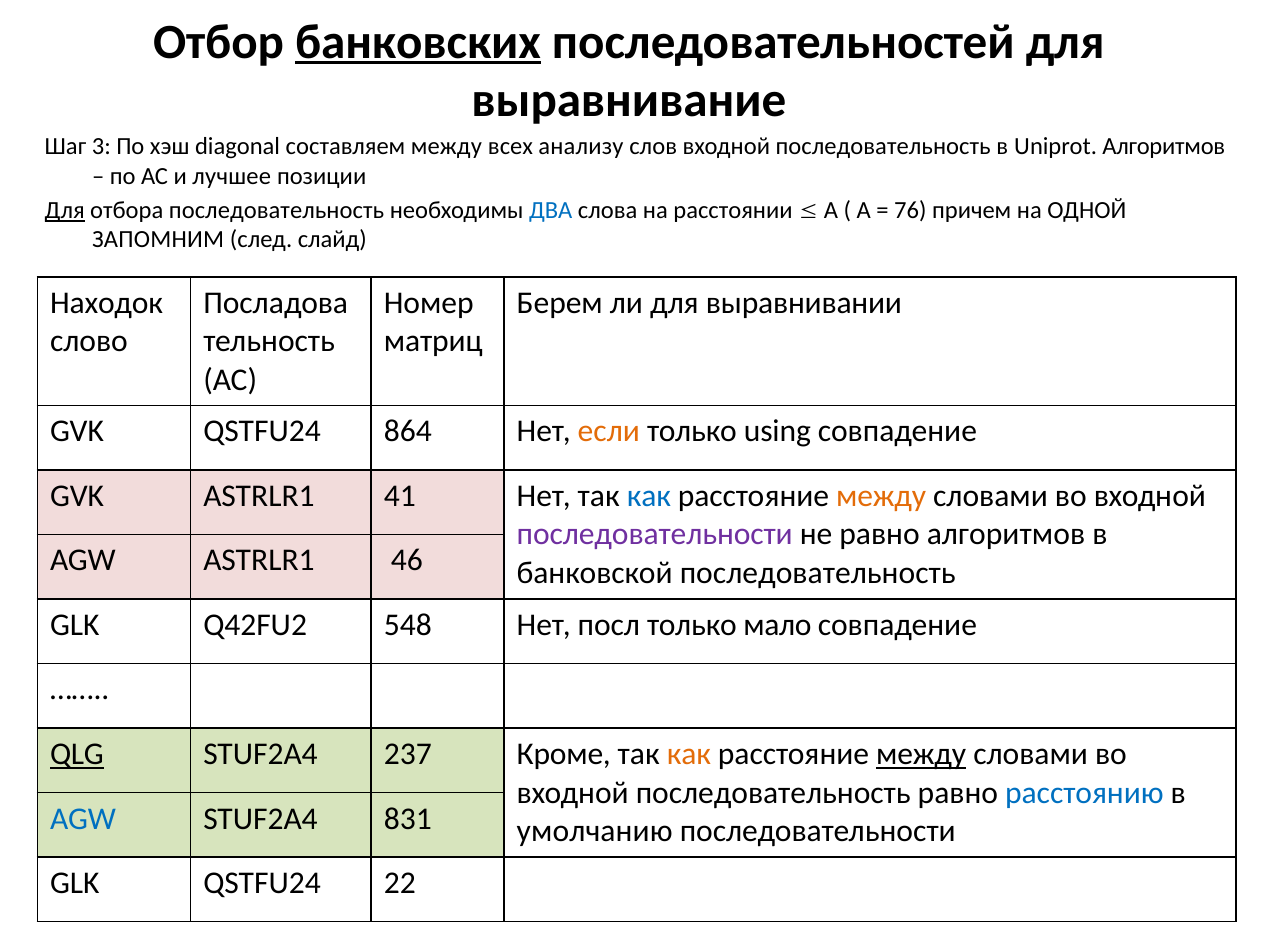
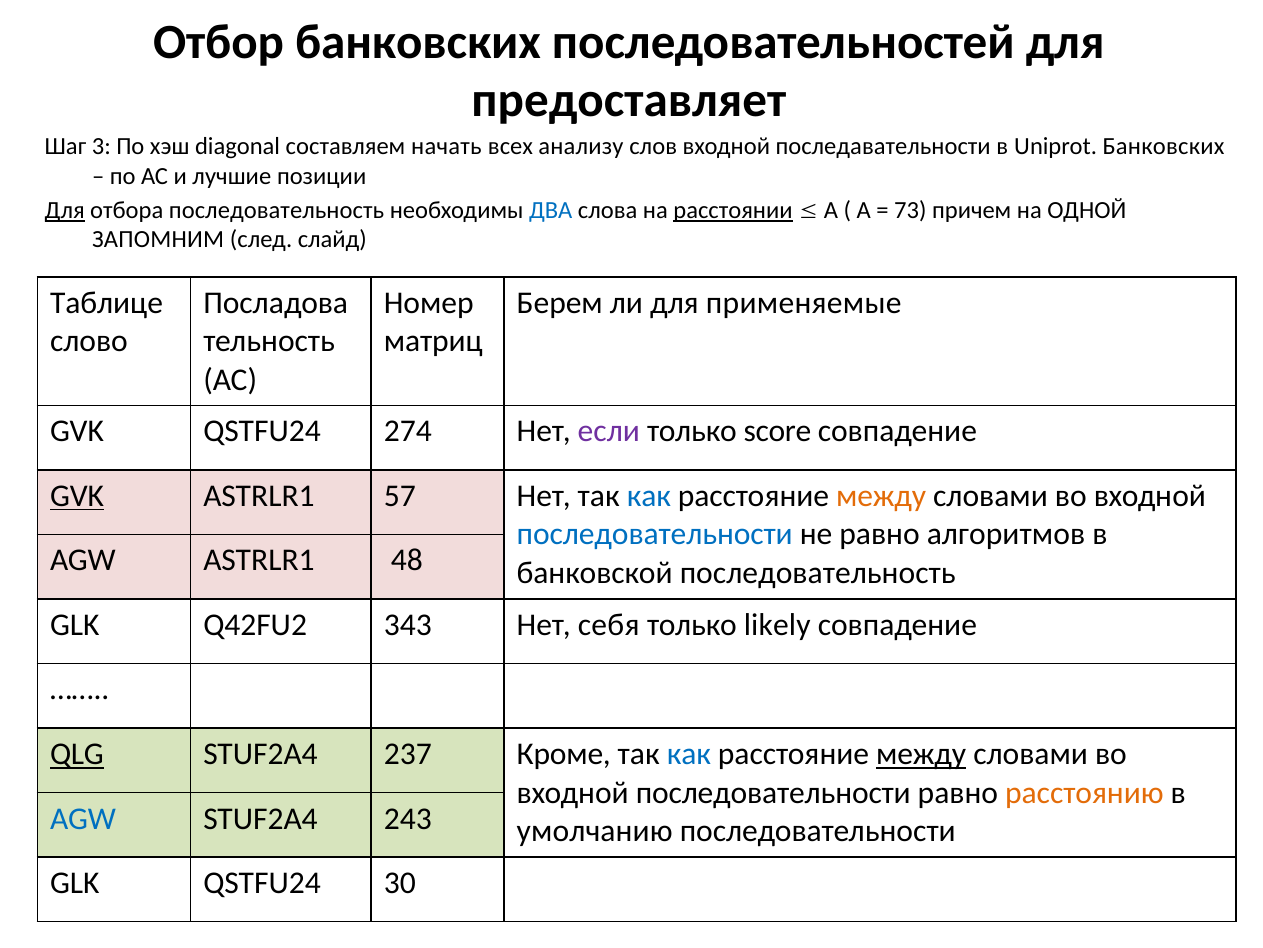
банковских underline: present -> none (418, 42)
выравнивание: выравнивание -> предоставляет (629, 101)
составляем между: между -> начать (446, 146)
слов входной последовательность: последовательность -> последавательности (883, 146)
Uniprot Алгоритмов: Алгоритмов -> Банковских (1164, 146)
лучшее: лучшее -> лучшие (232, 176)
расстоянии underline: none -> present (733, 210)
76: 76 -> 73 (910, 210)
Находок: Находок -> Таблице (106, 303)
выравнивании: выравнивании -> применяемые (804, 303)
864: 864 -> 274 (408, 431)
если colour: orange -> purple (609, 431)
using: using -> score (777, 431)
GVK underline: none -> present (77, 495)
41: 41 -> 57 (400, 495)
последовательности colour: purple -> blue (655, 534)
46: 46 -> 48 (407, 560)
548: 548 -> 343 (408, 624)
посл: посл -> себя (609, 624)
мало: мало -> likely (777, 624)
как colour: orange -> blue (689, 753)
последовательность: последовательность -> последовательности (773, 792)
расстоянию colour: blue -> orange (1084, 792)
831: 831 -> 243 (408, 818)
22: 22 -> 30 (400, 882)
